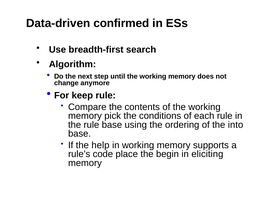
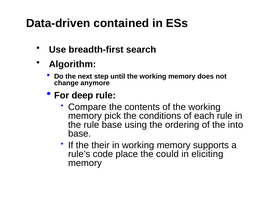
confirmed: confirmed -> contained (121, 23)
keep: keep -> deep (82, 95)
help: help -> their (100, 145)
begin: begin -> could (167, 154)
